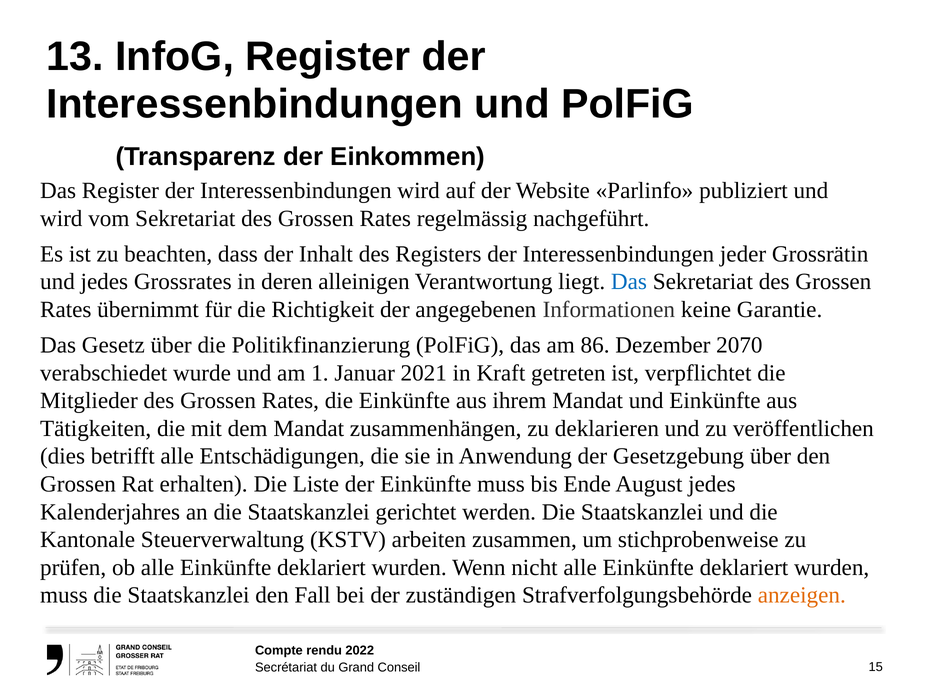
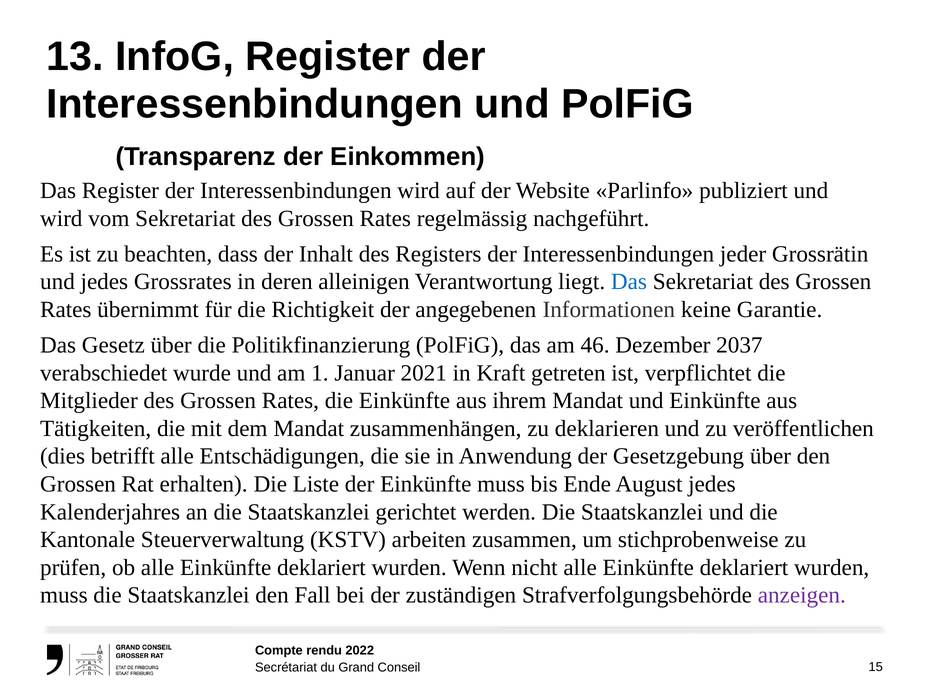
86: 86 -> 46 (595, 345)
2070: 2070 -> 2037 (739, 345)
anzeigen colour: orange -> purple (802, 596)
